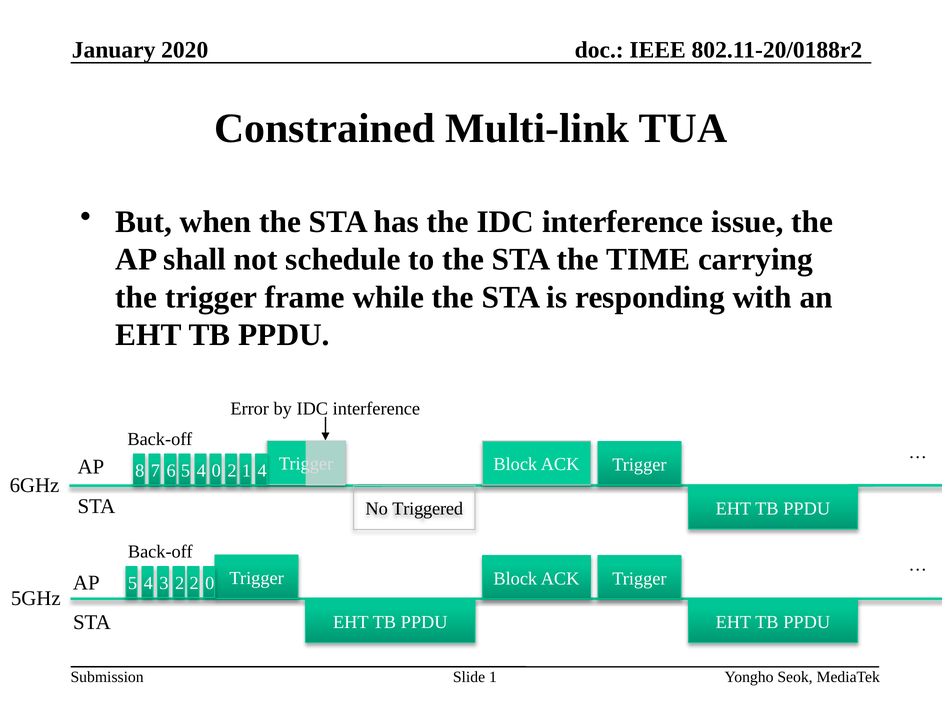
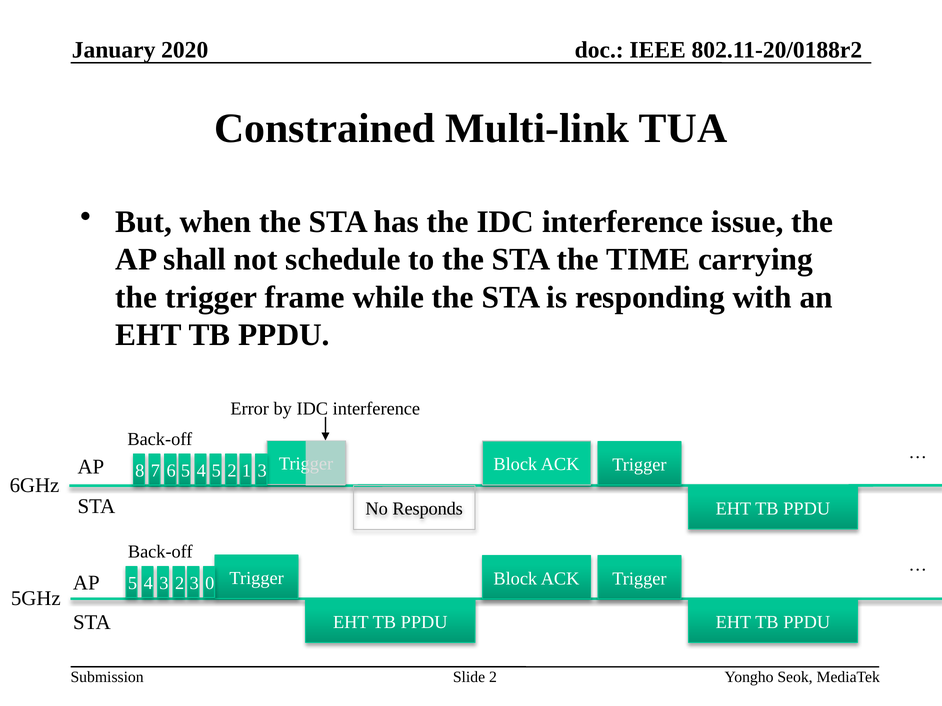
4 0: 0 -> 5 (216, 471)
1 4: 4 -> 3 (262, 471)
Triggered: Triggered -> Responds (428, 509)
2: 2 -> 3 (194, 584)
Slide 1: 1 -> 2 (493, 678)
